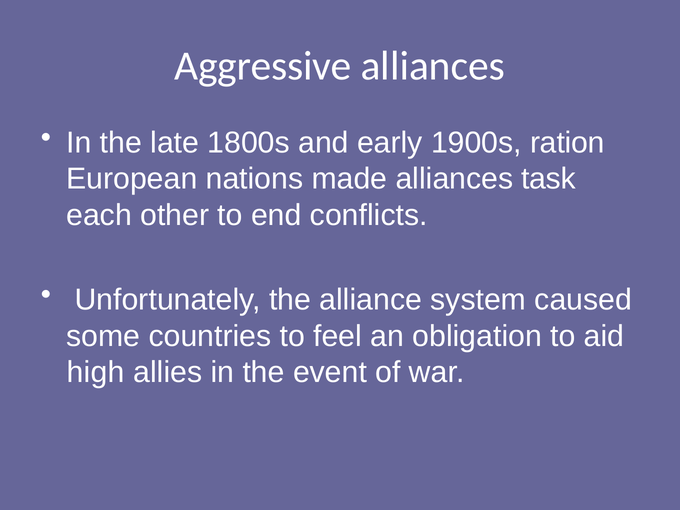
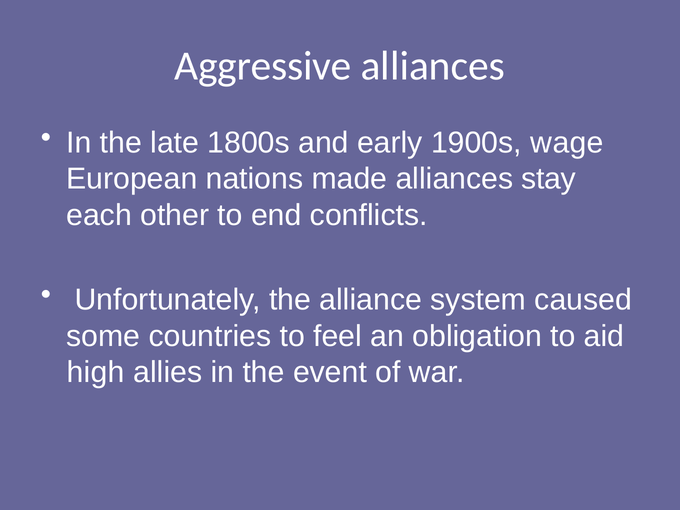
ration: ration -> wage (567, 143)
task: task -> stay (549, 179)
